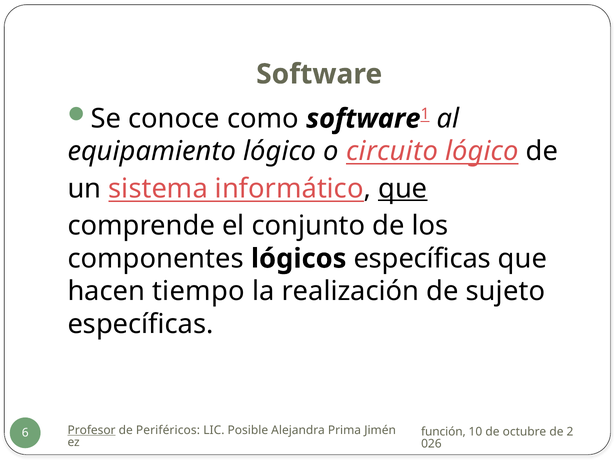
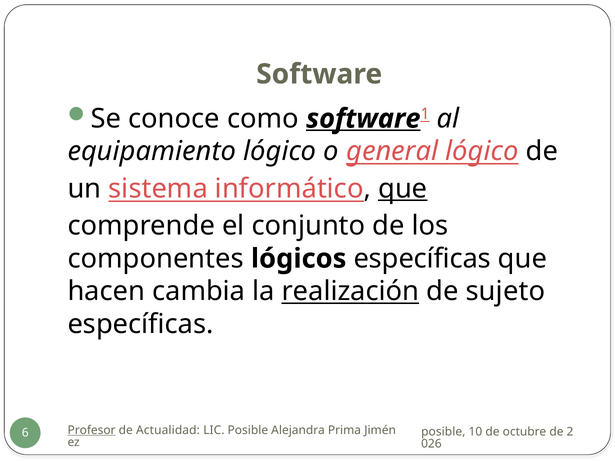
software underline: none -> present (363, 119)
circuito: circuito -> general (392, 152)
tiempo: tiempo -> cambia (199, 292)
realización underline: none -> present (350, 292)
Periféricos: Periféricos -> Actualidad (168, 430)
función: función -> posible (443, 432)
